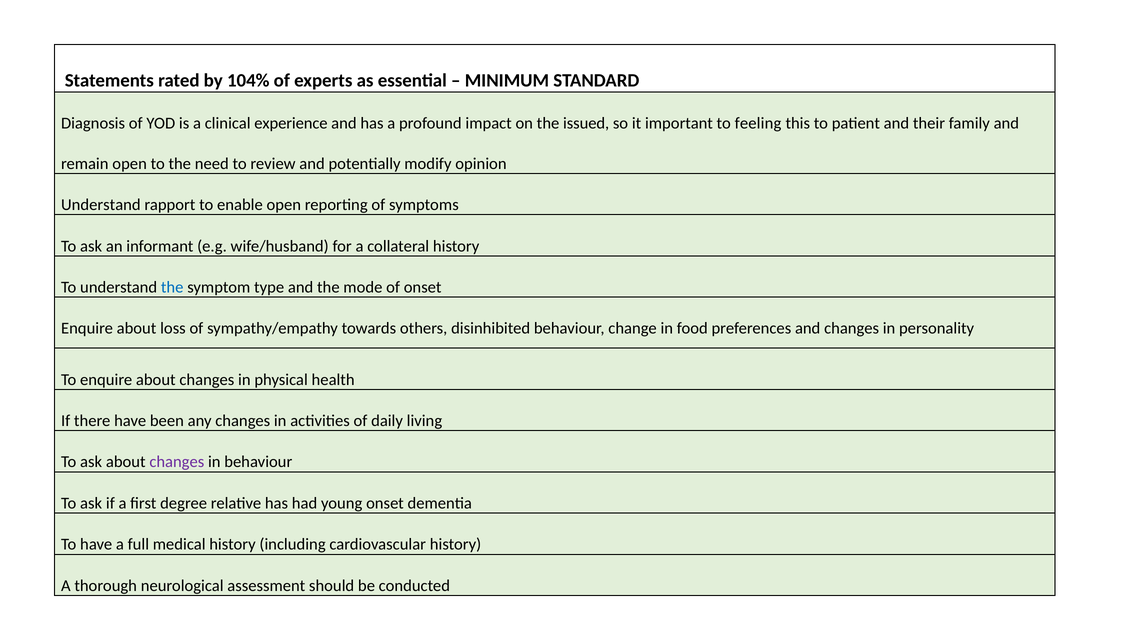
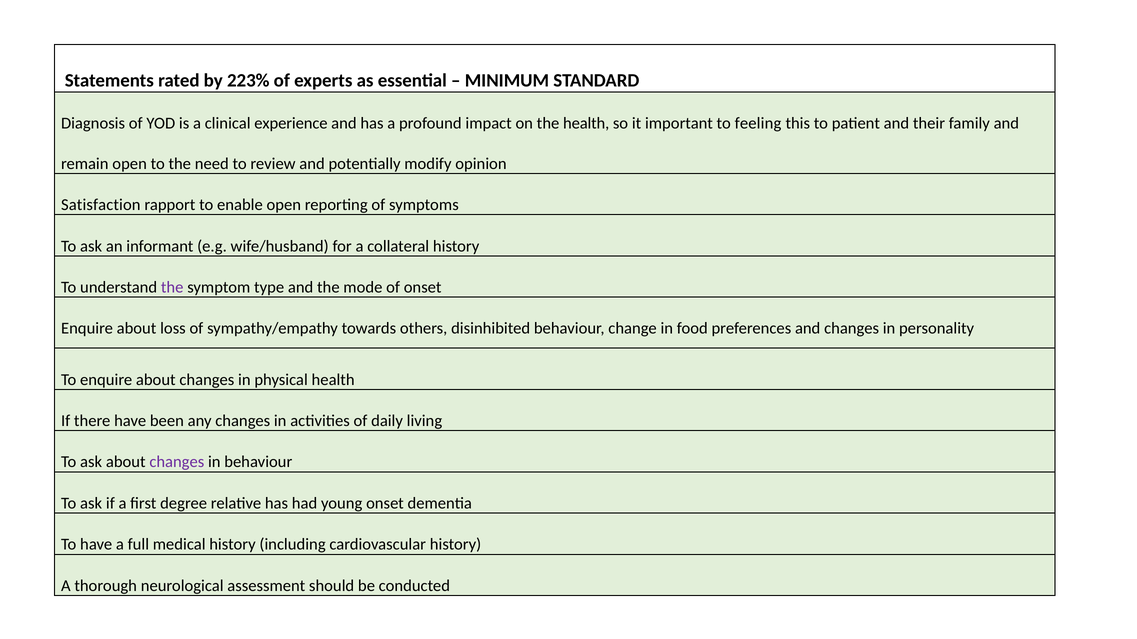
104%: 104% -> 223% (248, 81)
the issued: issued -> health (586, 123)
Understand: Understand -> Satisfaction (101, 205)
the colour: blue -> purple (172, 288)
